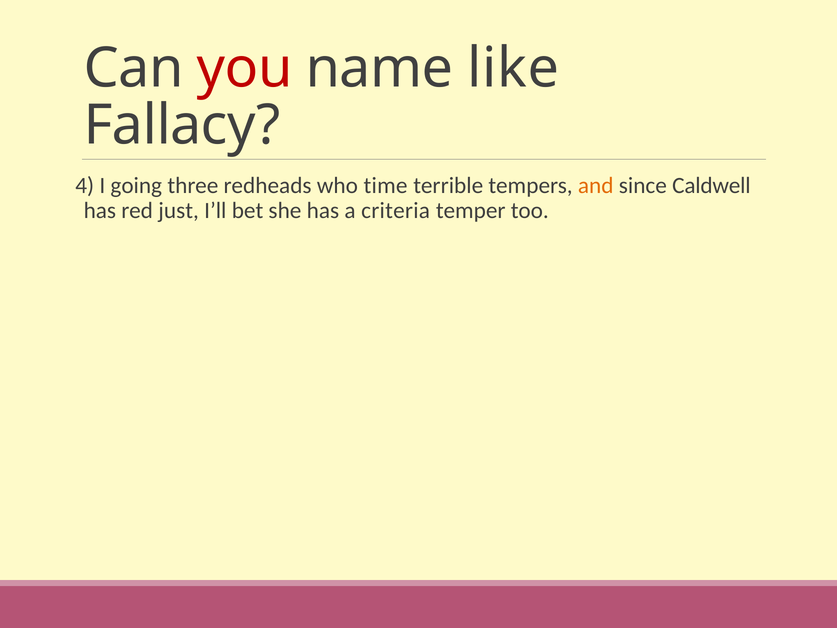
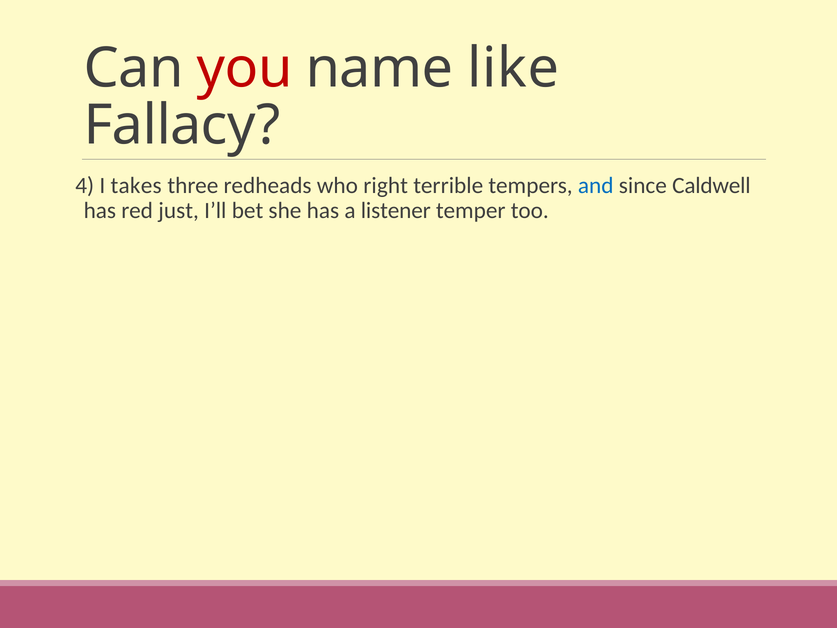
going: going -> takes (136, 186)
time: time -> right (386, 186)
and colour: orange -> blue (596, 186)
criteria: criteria -> listener (396, 211)
